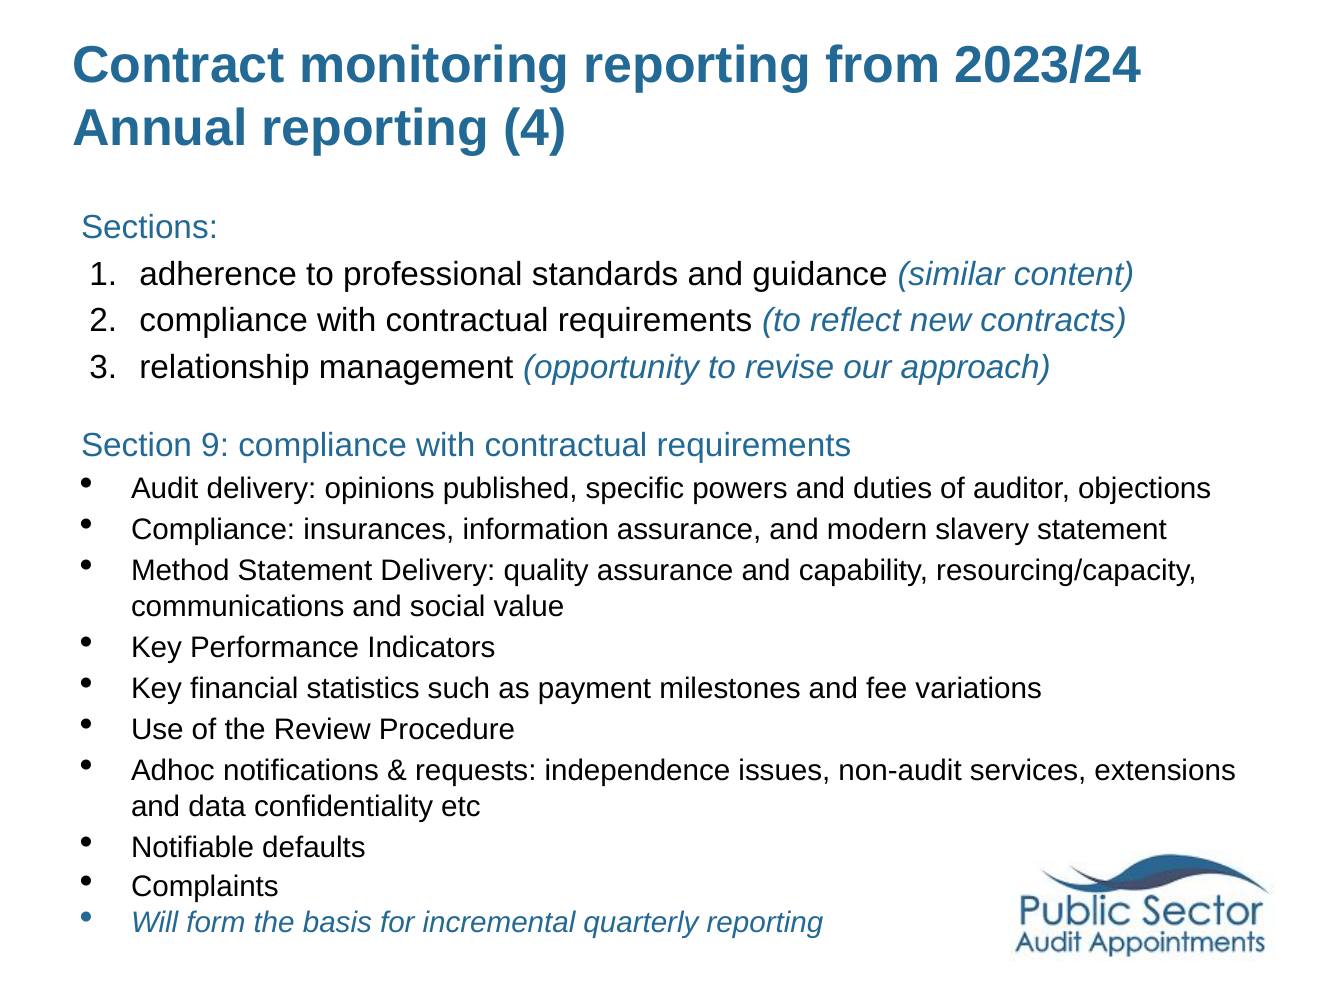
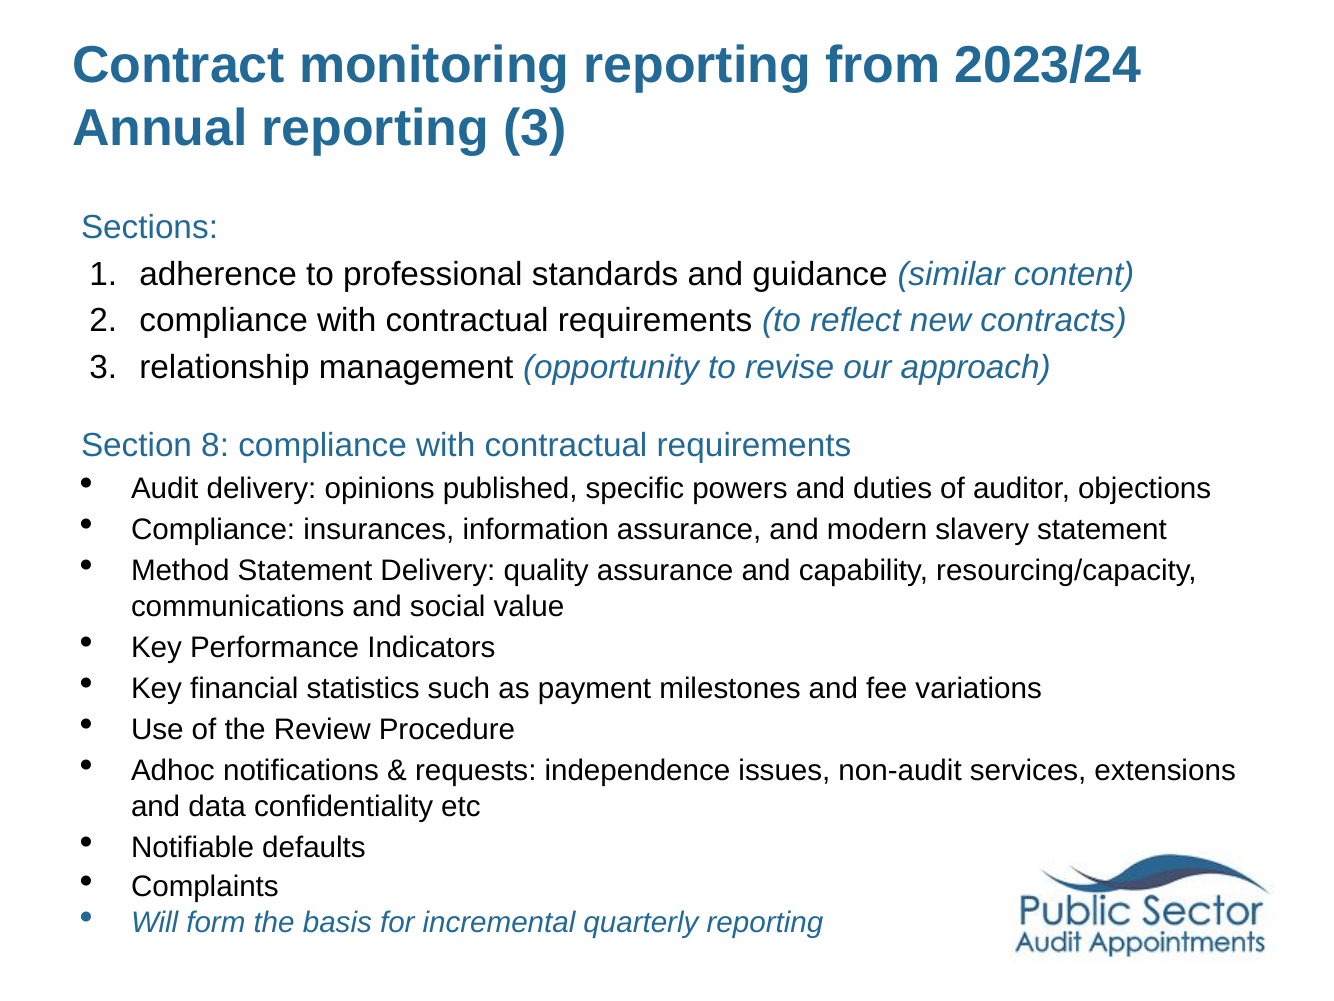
reporting 4: 4 -> 3 (535, 128)
9: 9 -> 8 (215, 445)
